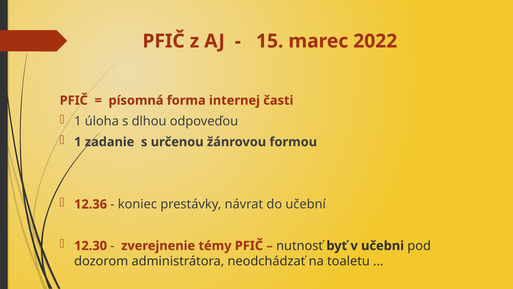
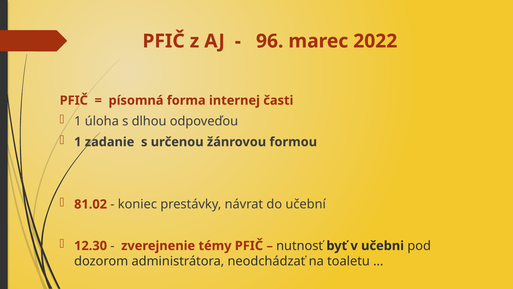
15: 15 -> 96 (270, 41)
12.36: 12.36 -> 81.02 (91, 204)
